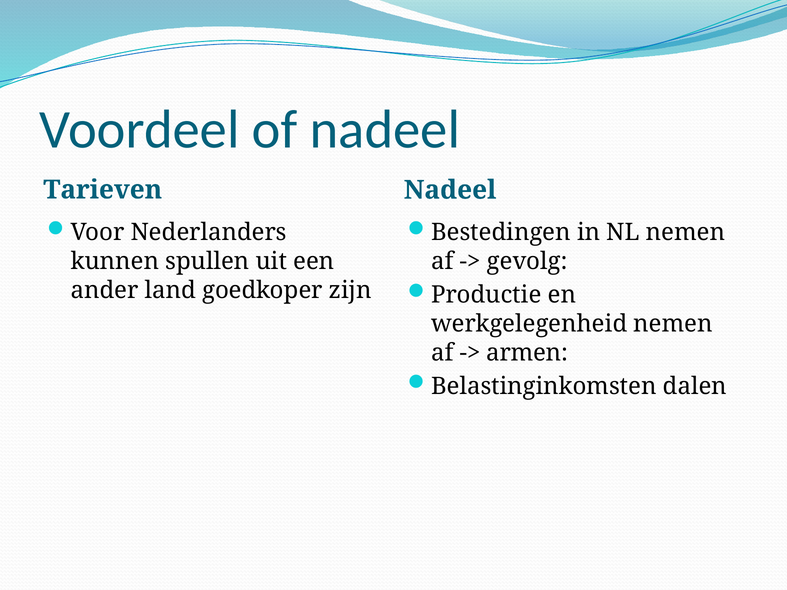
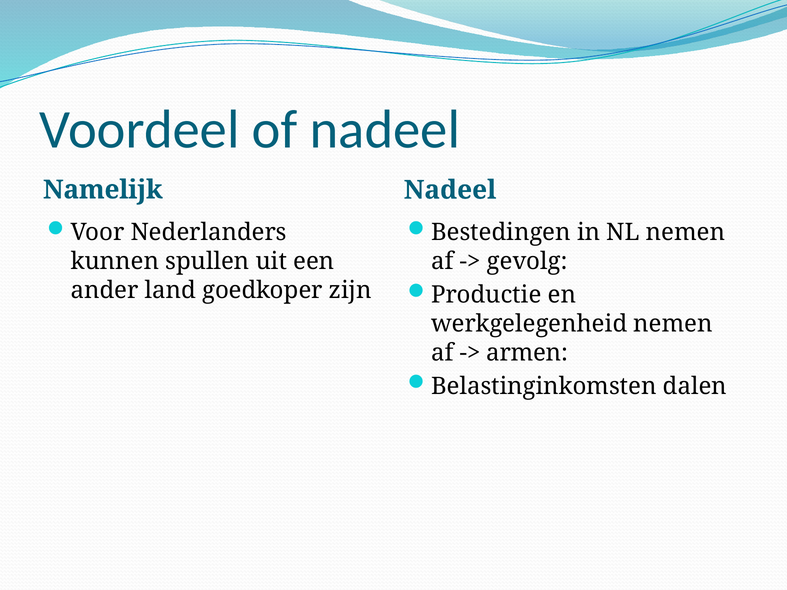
Tarieven: Tarieven -> Namelijk (103, 190)
